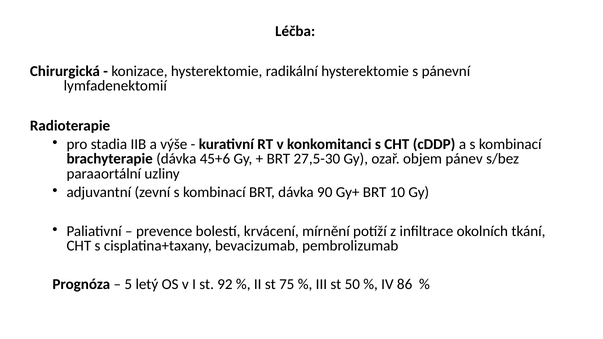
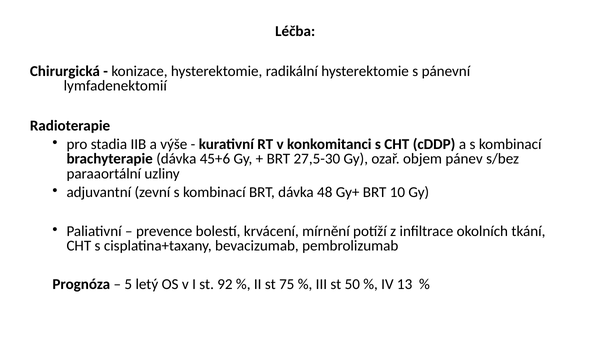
90: 90 -> 48 (325, 192)
86: 86 -> 13 (405, 285)
